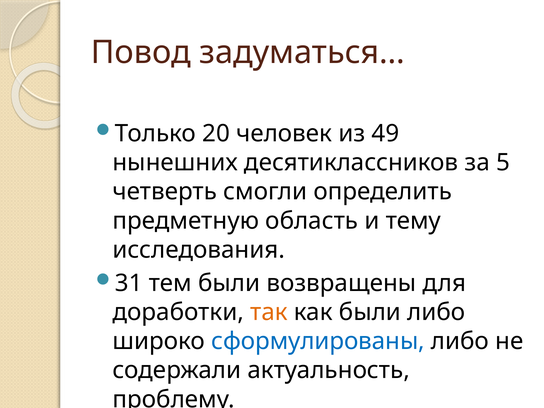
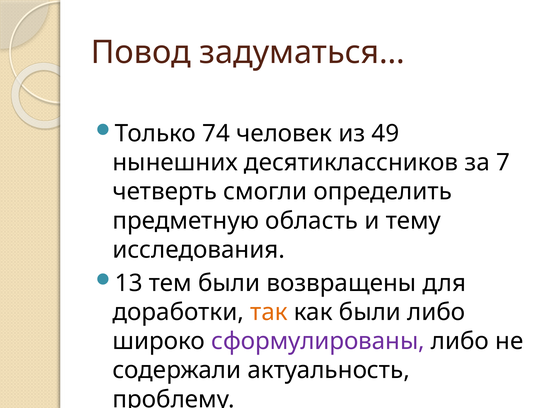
20: 20 -> 74 (216, 134)
5: 5 -> 7 (503, 163)
31: 31 -> 13 (129, 283)
сформулированы colour: blue -> purple (318, 341)
